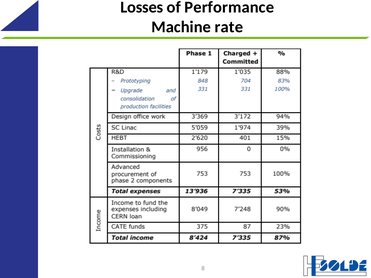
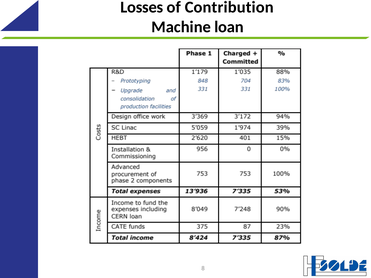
Performance: Performance -> Contribution (229, 7)
rate: rate -> loan (229, 27)
